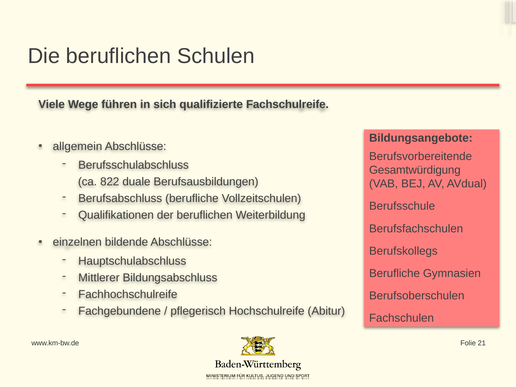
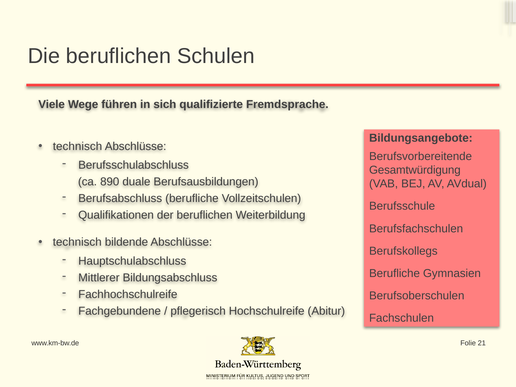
Fachschulreife: Fachschulreife -> Fremdsprache (287, 104)
allgemein: allgemein -> technisch (77, 146)
822: 822 -> 890 (110, 182)
einzelnen: einzelnen -> technisch (77, 242)
